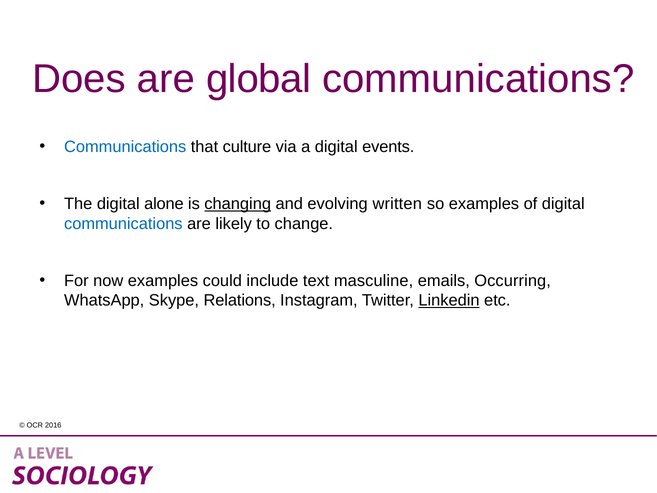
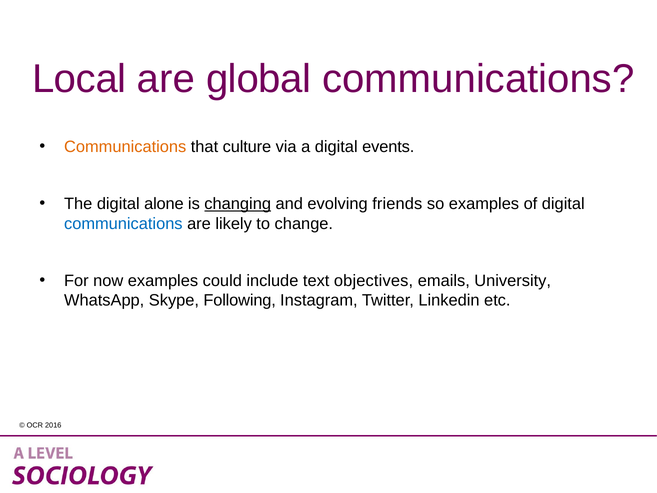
Does: Does -> Local (79, 79)
Communications colour: blue -> orange (125, 147)
written: written -> friends (397, 204)
masculine: masculine -> objectives (374, 280)
Occurring: Occurring -> University (513, 280)
Relations: Relations -> Following (240, 300)
Linkedin underline: present -> none (449, 300)
